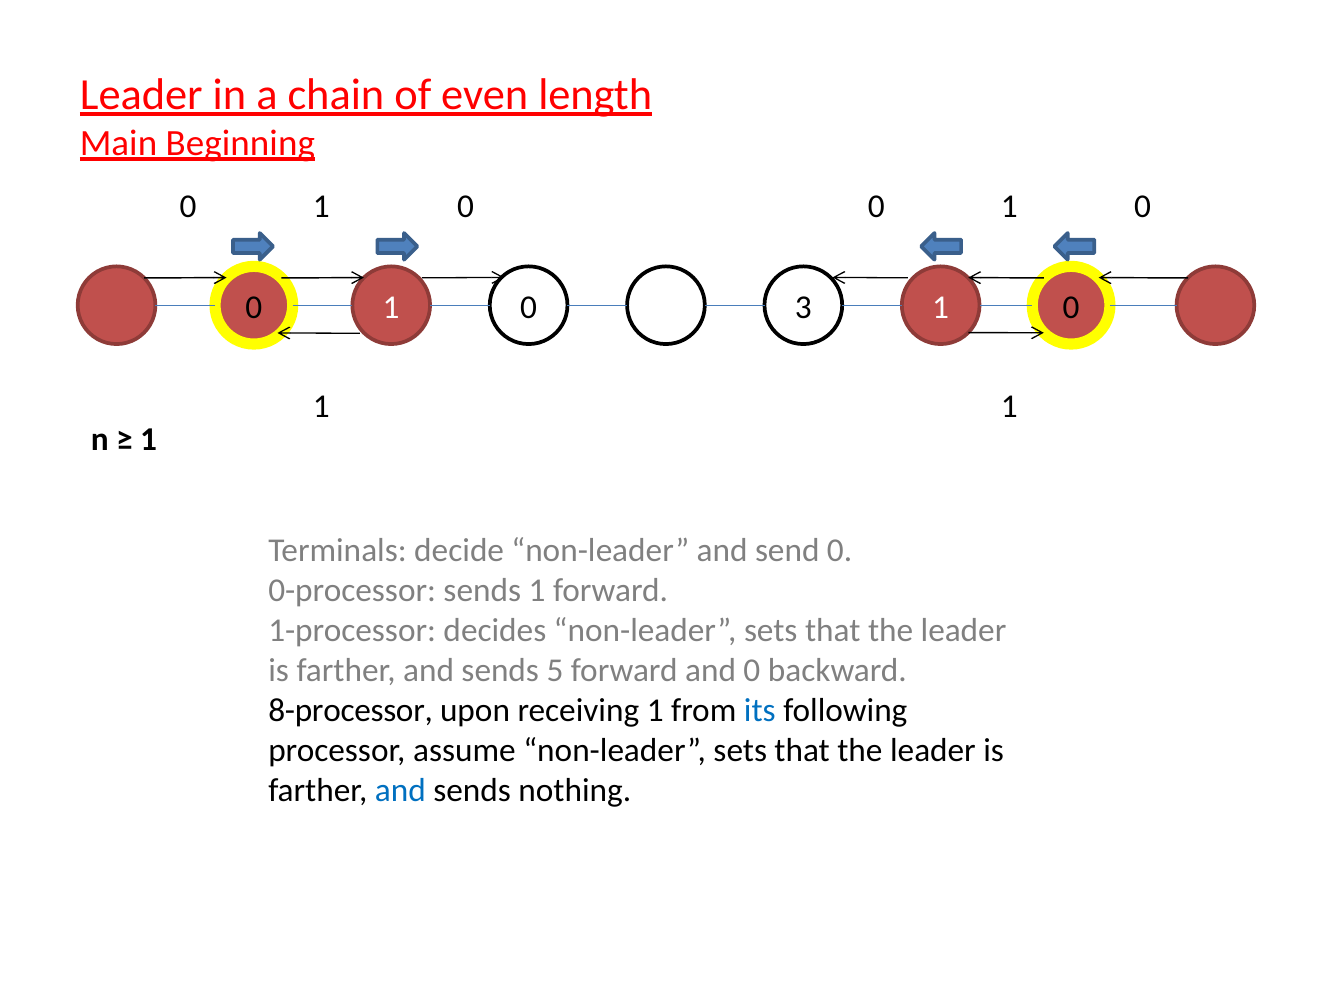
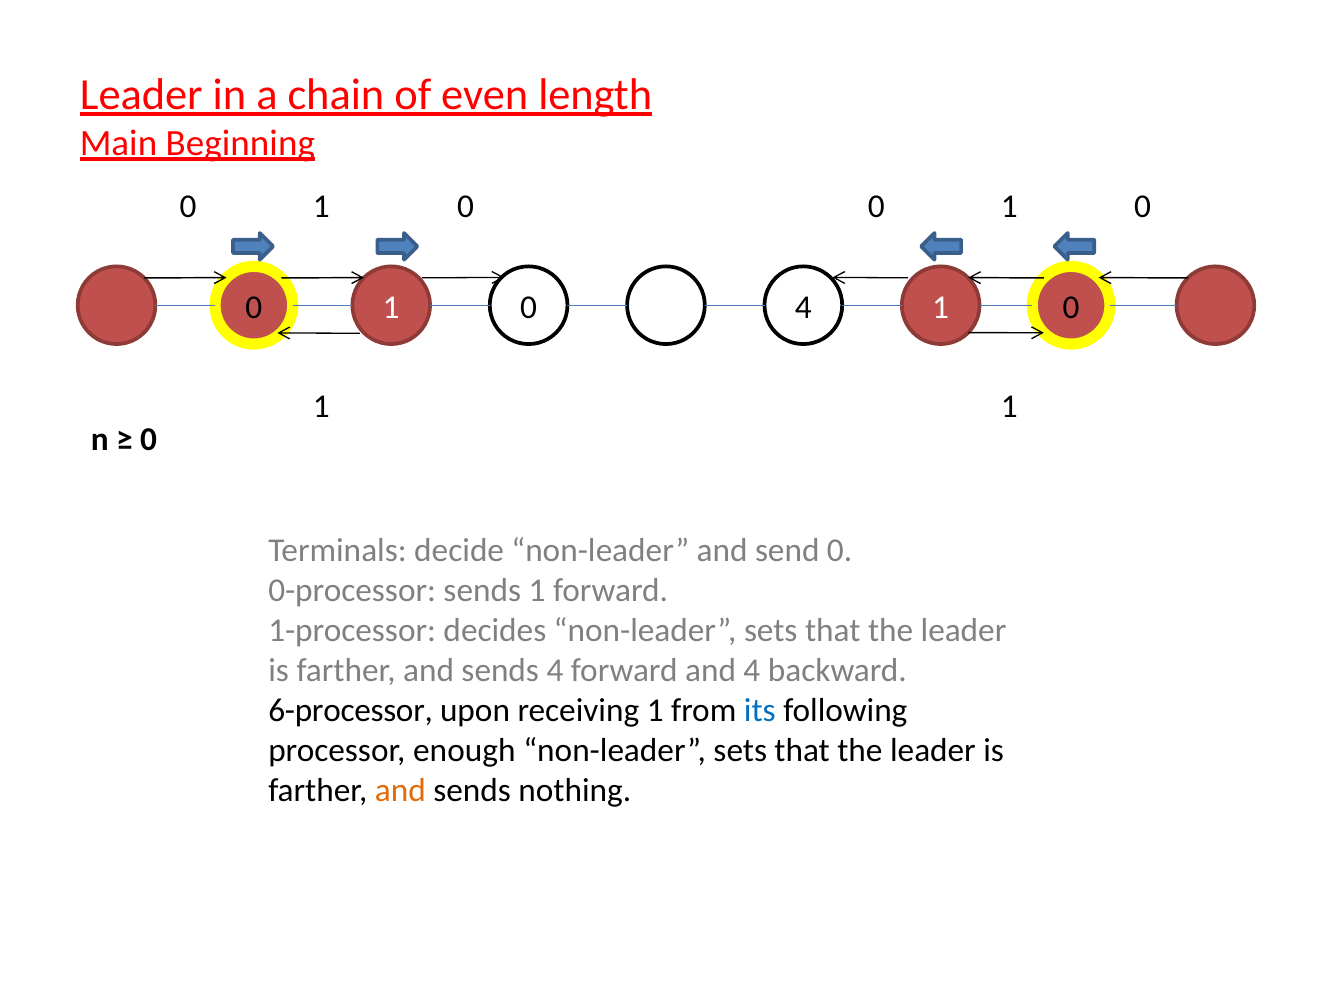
0 3: 3 -> 4 (803, 307)
1: 1 -> 0 (149, 440)
sends 5: 5 -> 4 (555, 670)
and 0: 0 -> 4 (752, 670)
8-processor: 8-processor -> 6-processor (351, 710)
assume: assume -> enough (464, 750)
and colour: blue -> orange (400, 790)
